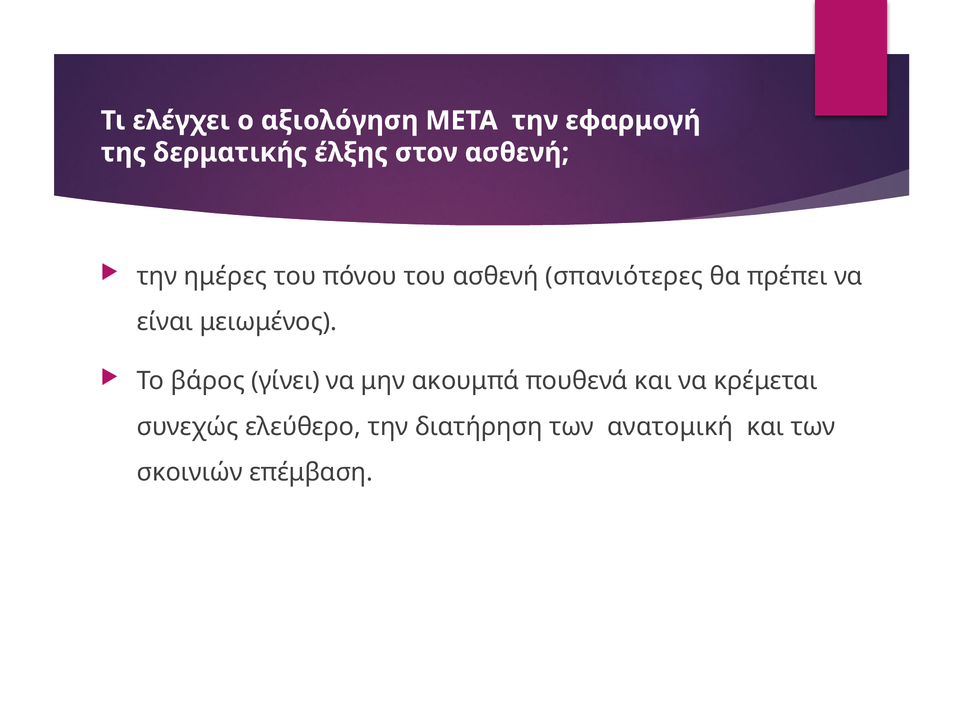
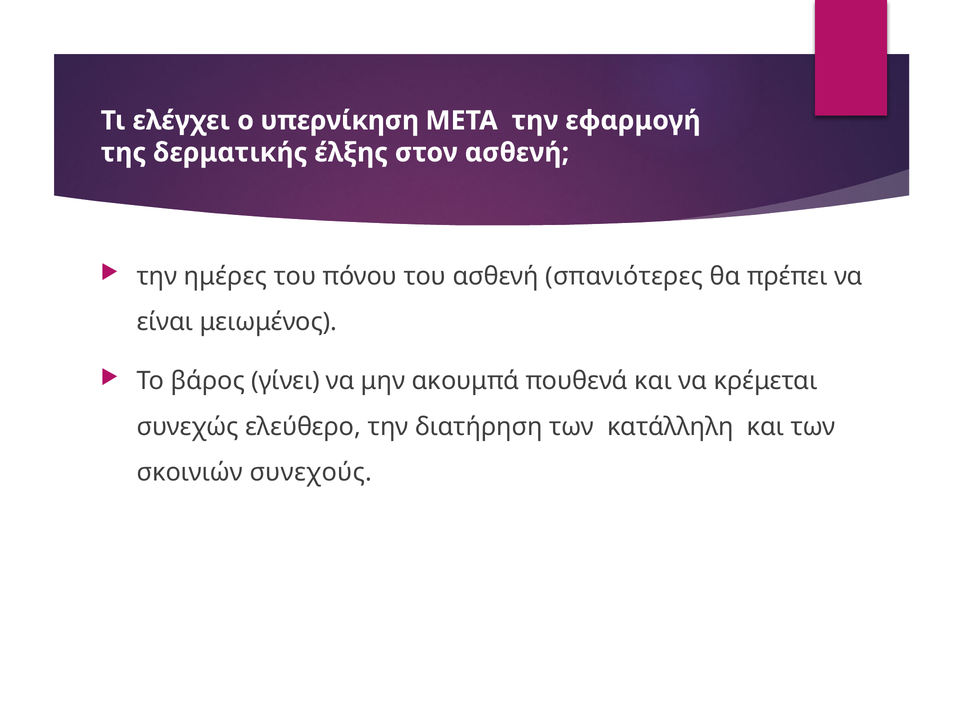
αξιολόγηση: αξιολόγηση -> υπερνίκηση (340, 121)
ανατομική: ανατομική -> κατάλληλη (670, 427)
επέμβαση: επέμβαση -> συνεχούς (311, 473)
